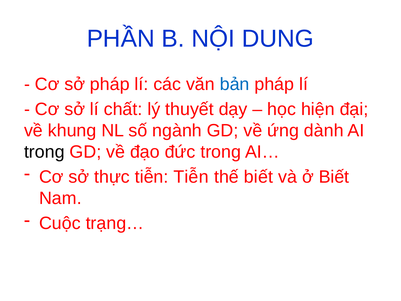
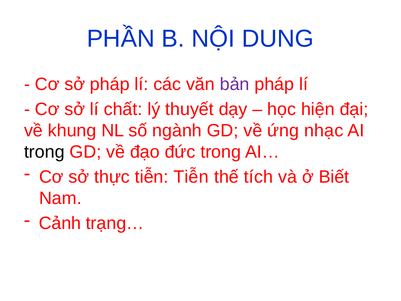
bản colour: blue -> purple (235, 84)
dành: dành -> nhạc (324, 130)
thế biết: biết -> tích (258, 177)
Cuộc: Cuộc -> Cảnh (60, 223)
